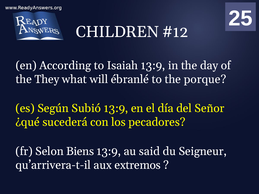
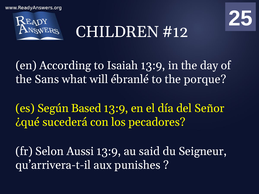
They: They -> Sans (47, 79)
Subió: Subió -> Based (86, 108)
Biens: Biens -> Aussi (80, 151)
extremos: extremos -> punishes (138, 165)
